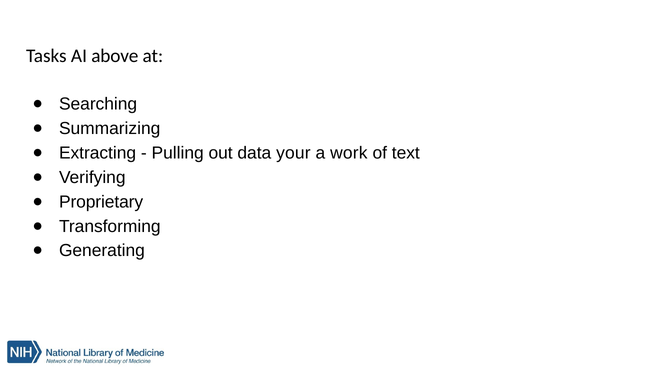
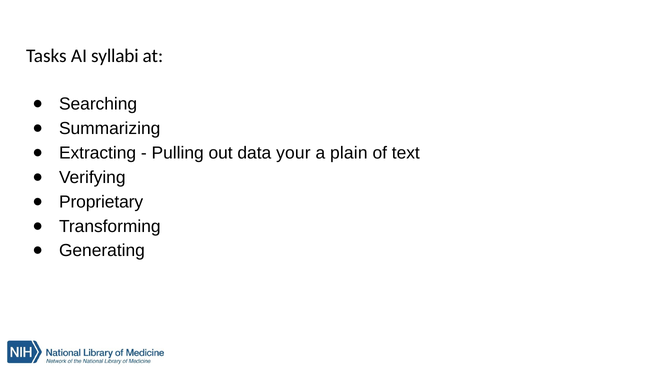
above: above -> syllabi (115, 56)
work: work -> plain (349, 153)
